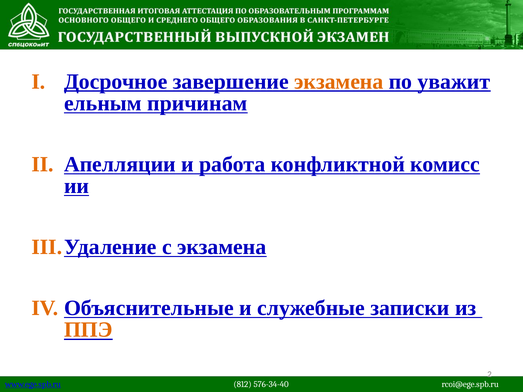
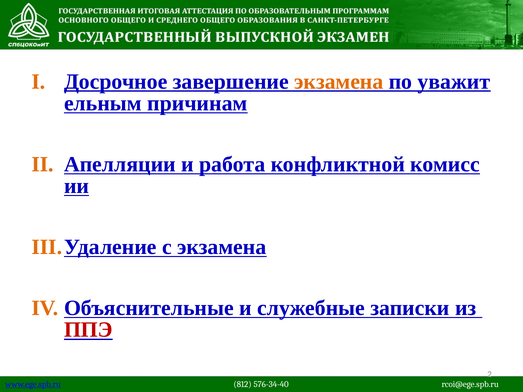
ППЭ colour: orange -> red (88, 330)
